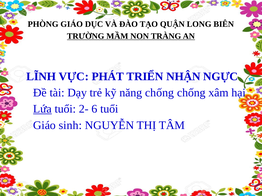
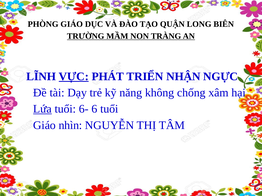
VỰC underline: none -> present (74, 77)
năng chống: chống -> không (160, 93)
2-: 2- -> 6- (84, 109)
sinh: sinh -> nhìn (70, 126)
